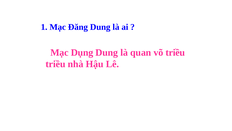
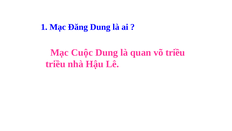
Dụng: Dụng -> Cuộc (82, 52)
